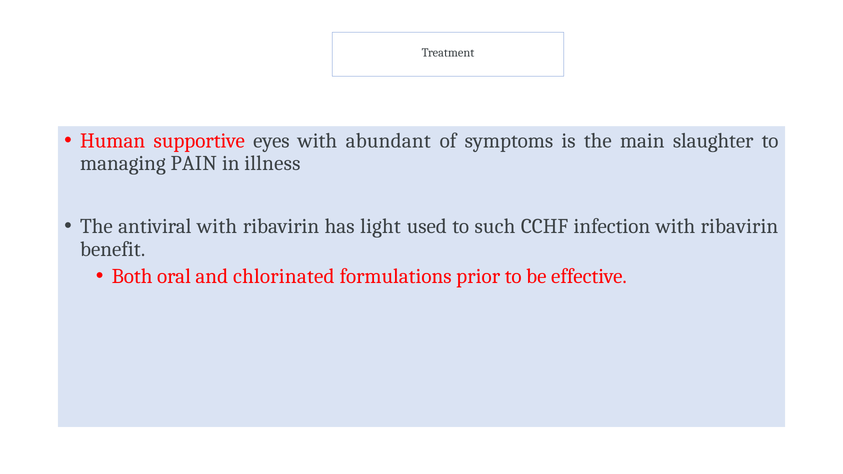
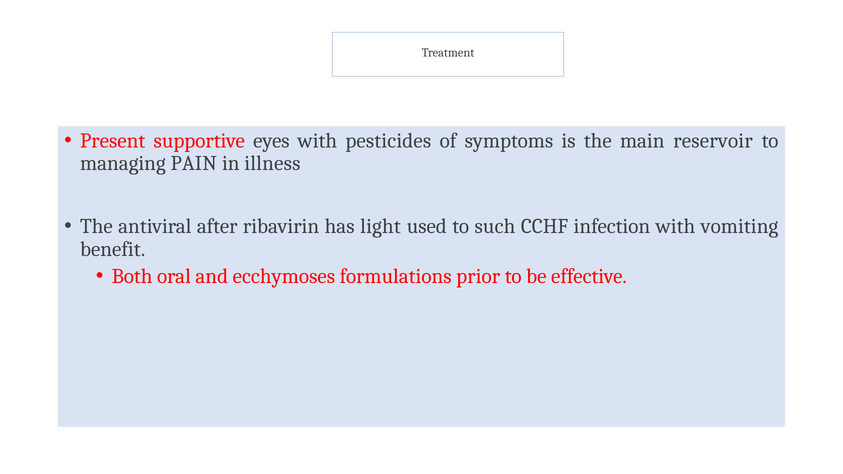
Human: Human -> Present (113, 141)
abundant: abundant -> pesticides (388, 141)
slaughter: slaughter -> reservoir (713, 141)
antiviral with: with -> after (217, 226)
infection with ribavirin: ribavirin -> vomiting (739, 226)
chlorinated: chlorinated -> ecchymoses (284, 276)
